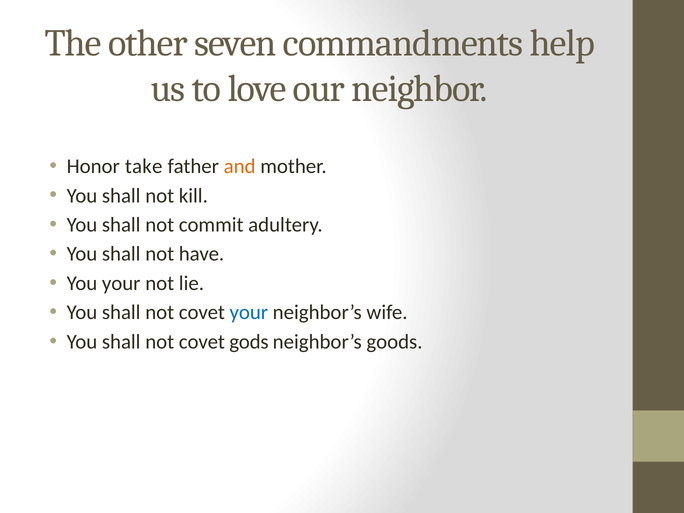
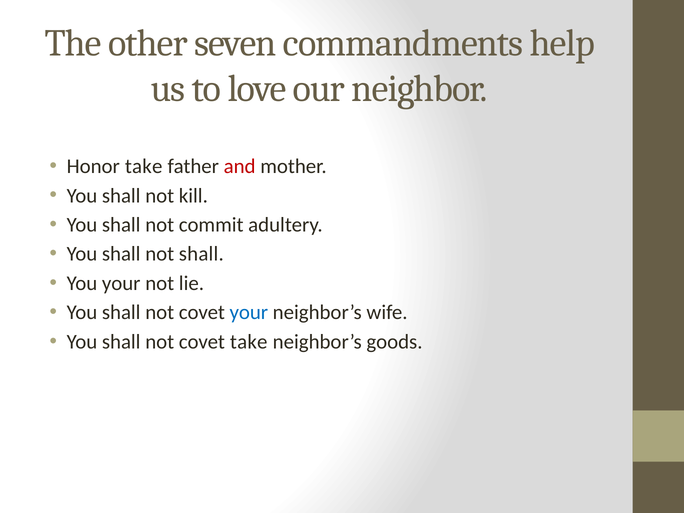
and colour: orange -> red (240, 166)
not have: have -> shall (201, 254)
covet gods: gods -> take (249, 342)
